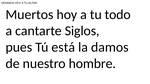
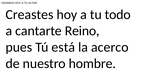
Muertos: Muertos -> Creastes (29, 15)
Siglos: Siglos -> Reino (82, 31)
damos: damos -> acerco (110, 47)
